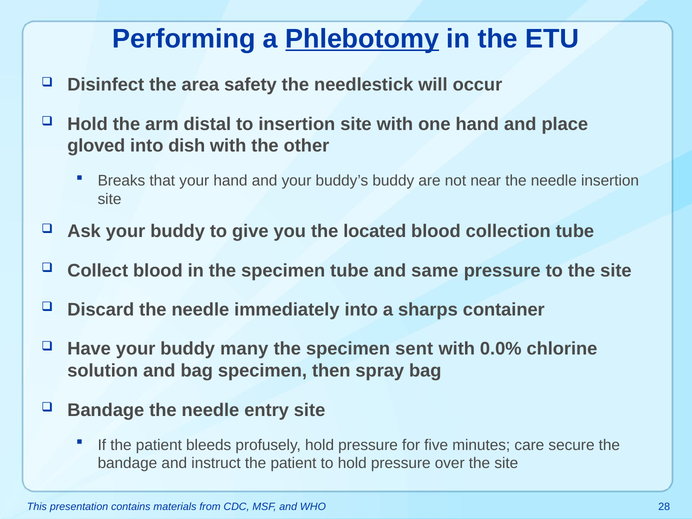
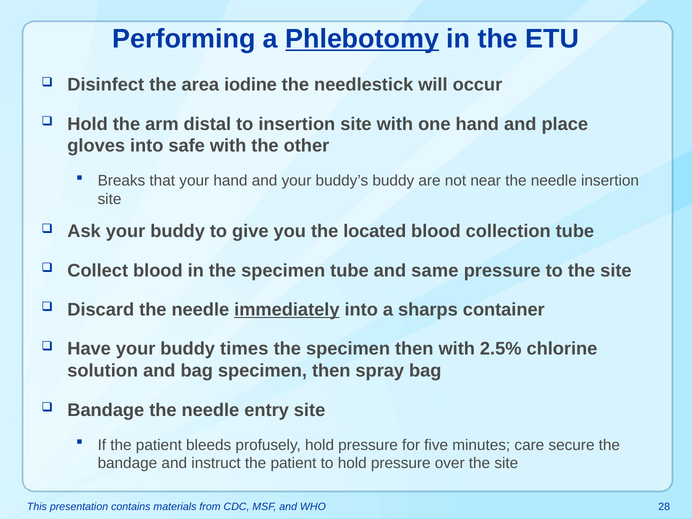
safety: safety -> iodine (251, 85)
gloved: gloved -> gloves (96, 146)
dish: dish -> safe (187, 146)
immediately underline: none -> present (287, 310)
many: many -> times (244, 349)
the specimen sent: sent -> then (414, 349)
0.0%: 0.0% -> 2.5% (501, 349)
